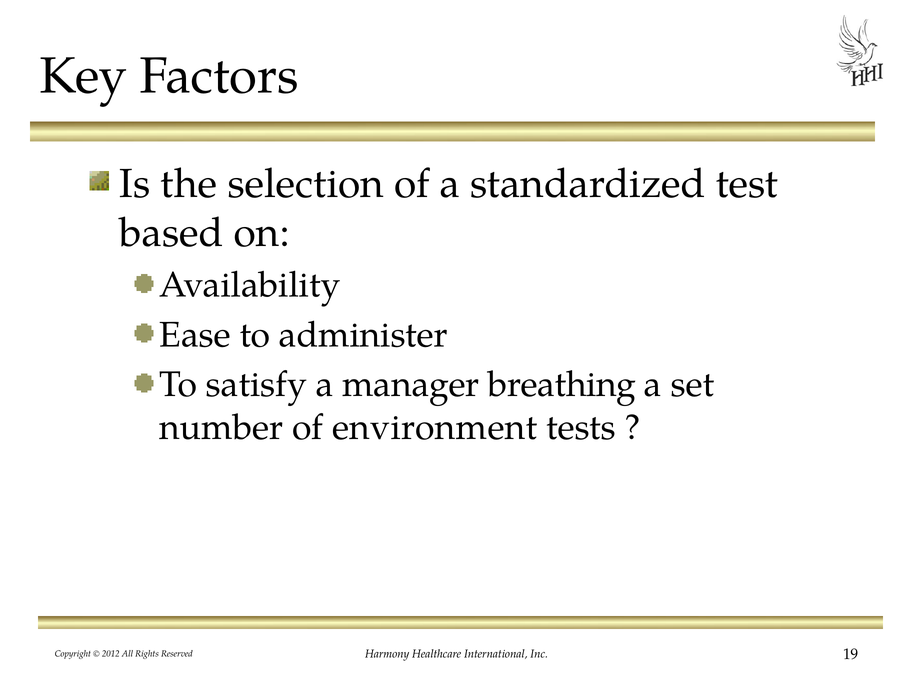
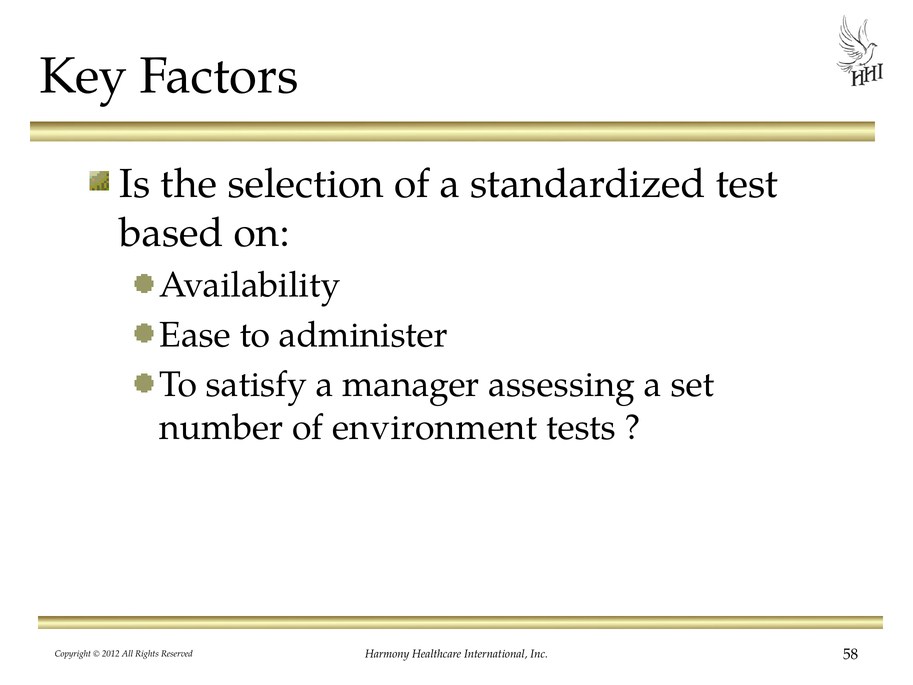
breathing: breathing -> assessing (562, 385)
19: 19 -> 58 (851, 654)
